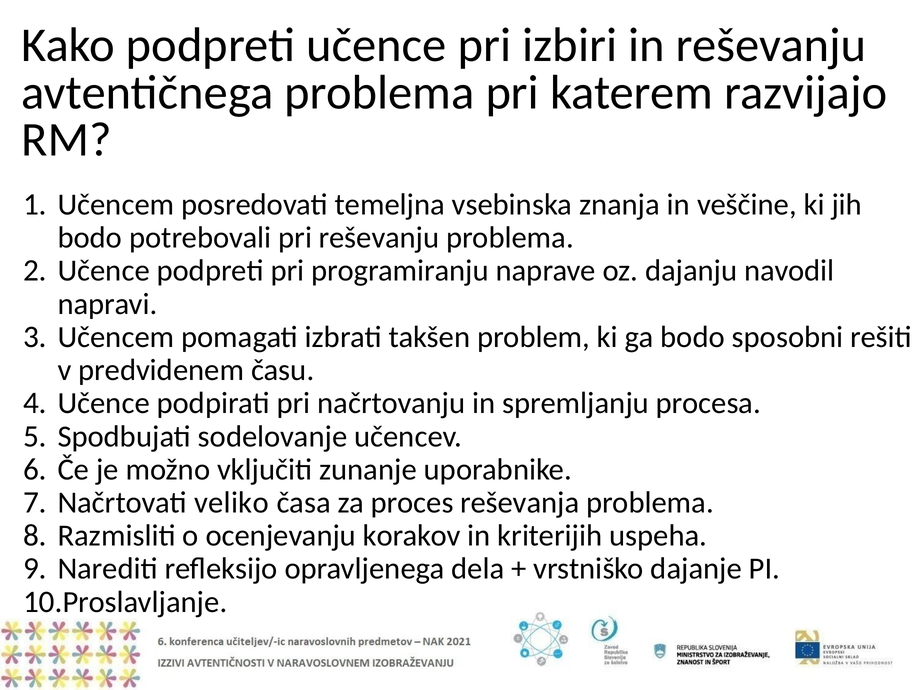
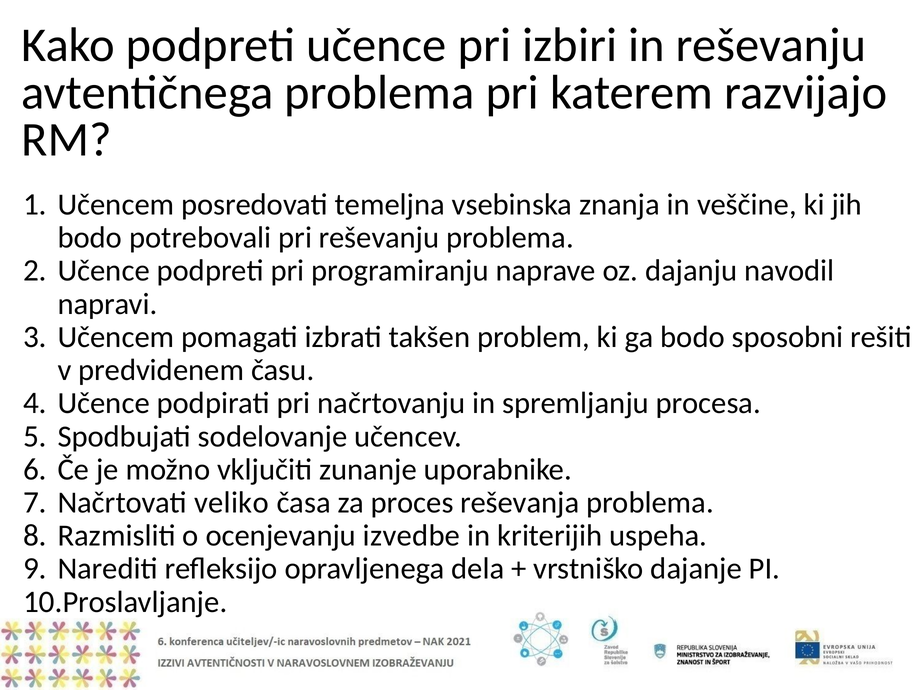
korakov: korakov -> izvedbe (412, 536)
